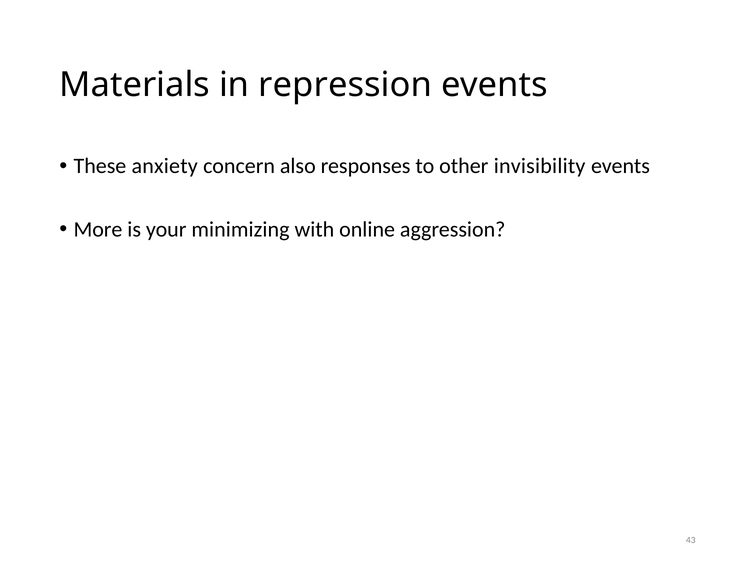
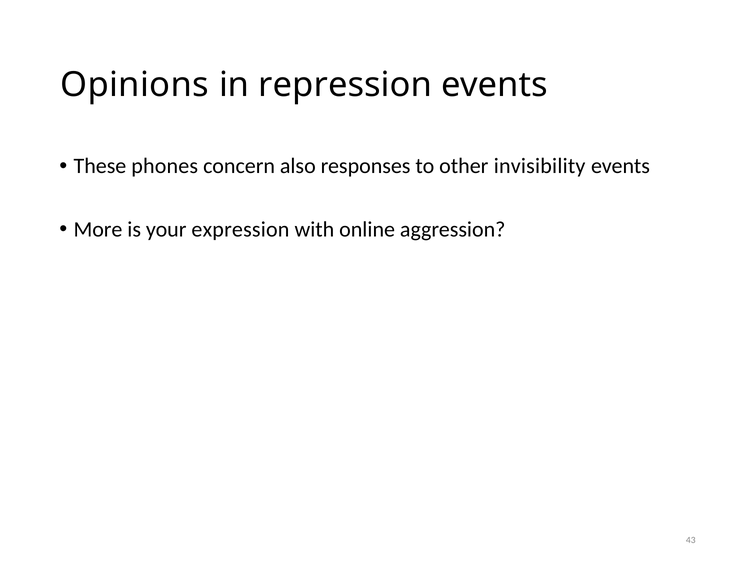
Materials: Materials -> Opinions (135, 85)
anxiety: anxiety -> phones (165, 166)
minimizing: minimizing -> expression (240, 230)
